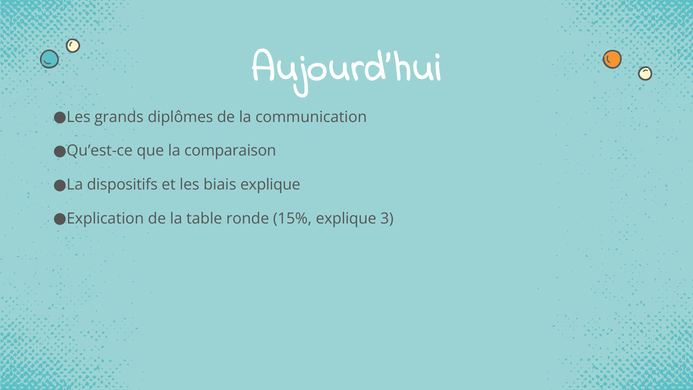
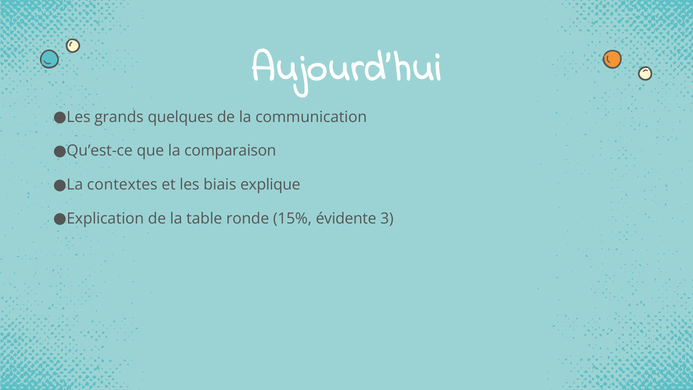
diplômes: diplômes -> quelques (180, 117)
dispositifs: dispositifs -> contextes (122, 185)
15% explique: explique -> évidente (346, 219)
